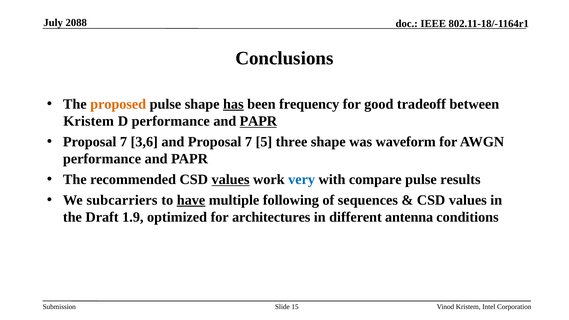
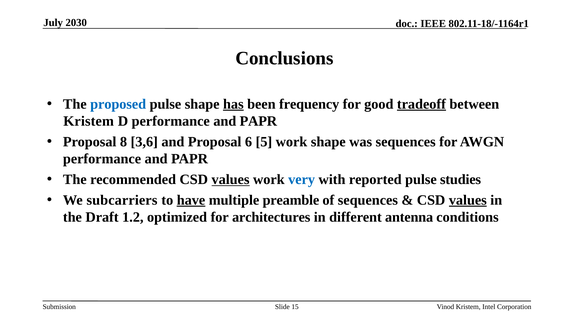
2088: 2088 -> 2030 (76, 23)
proposed colour: orange -> blue (118, 104)
tradeoff underline: none -> present (421, 104)
PAPR underline: present -> none (258, 121)
7: 7 -> 8 (124, 142)
and Proposal 7: 7 -> 6 (248, 142)
5 three: three -> work (292, 142)
was waveform: waveform -> sequences (406, 142)
compare: compare -> reported (375, 180)
results: results -> studies (461, 180)
following: following -> preamble (291, 200)
values underline: none -> present (468, 200)
1.9: 1.9 -> 1.2 (133, 217)
